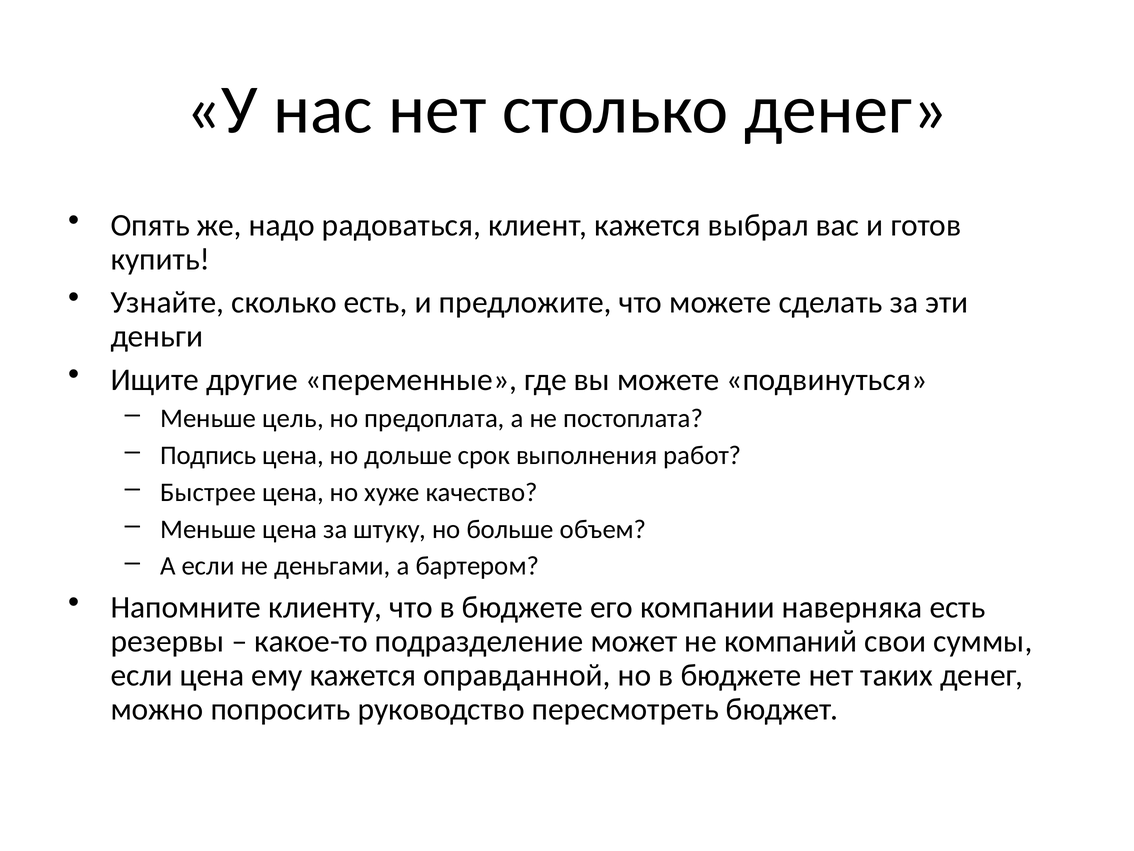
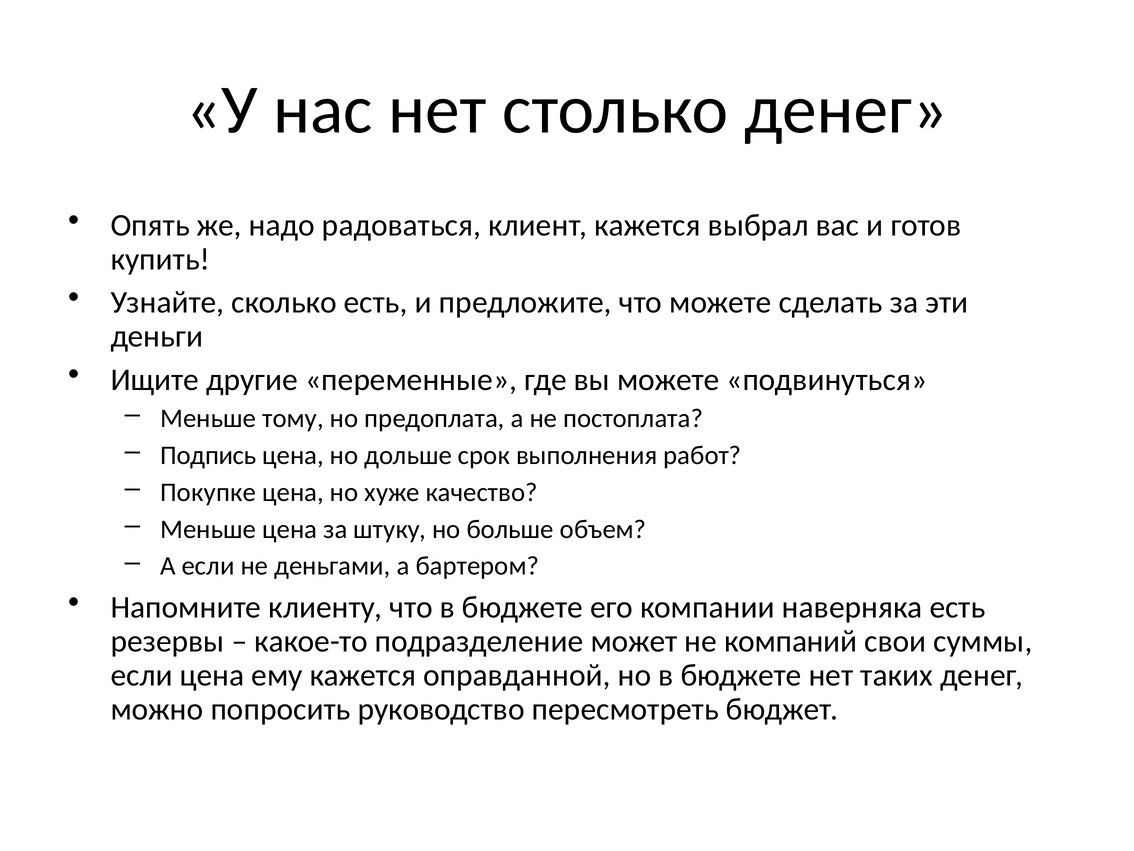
цель: цель -> тому (293, 418)
Быстрее: Быстрее -> Покупке (208, 492)
